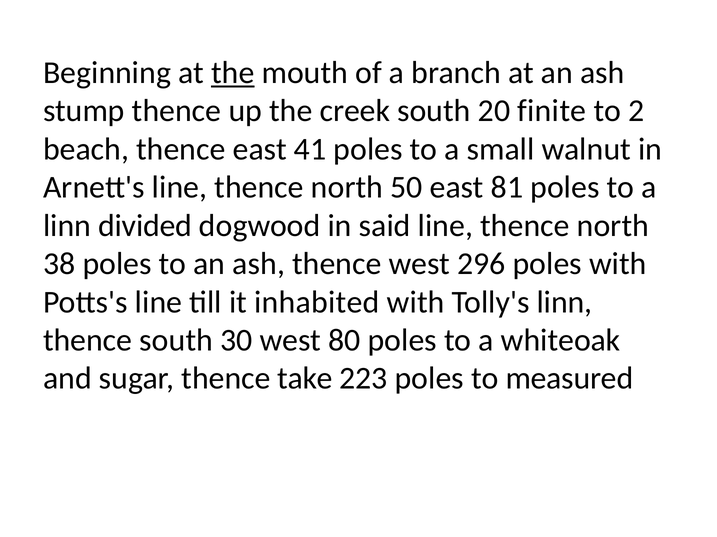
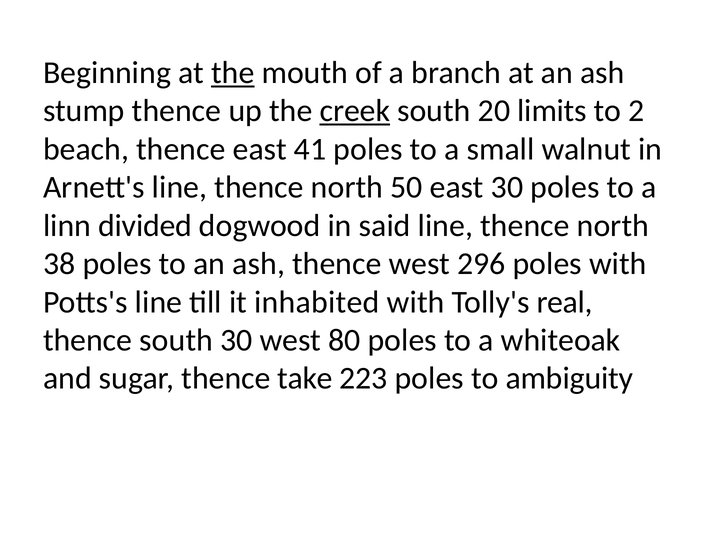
creek underline: none -> present (355, 111)
finite: finite -> limits (552, 111)
east 81: 81 -> 30 (507, 188)
Tolly's linn: linn -> real (565, 302)
measured: measured -> ambiguity (569, 379)
